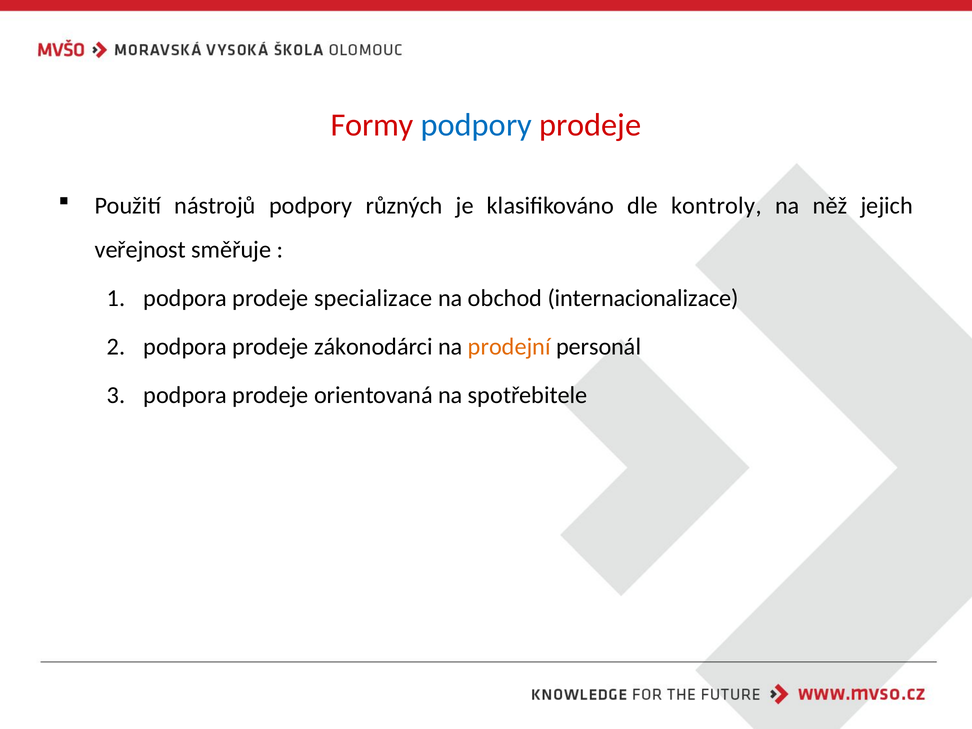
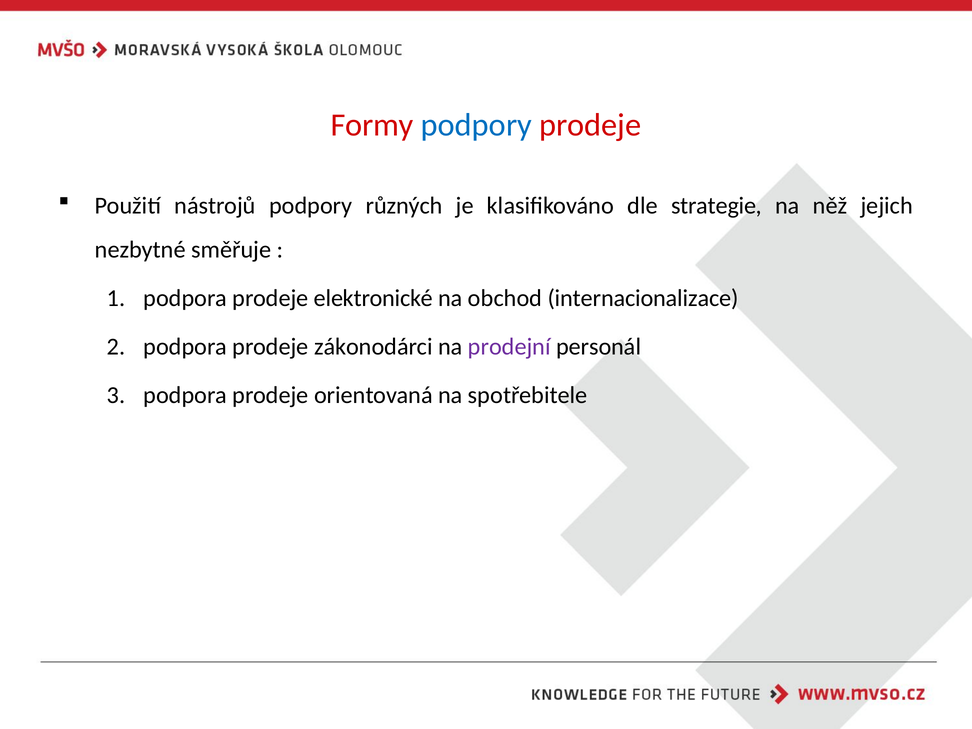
kontroly: kontroly -> strategie (717, 206)
veřejnost: veřejnost -> nezbytné (140, 250)
specializace: specializace -> elektronické (373, 298)
prodejní colour: orange -> purple (509, 347)
